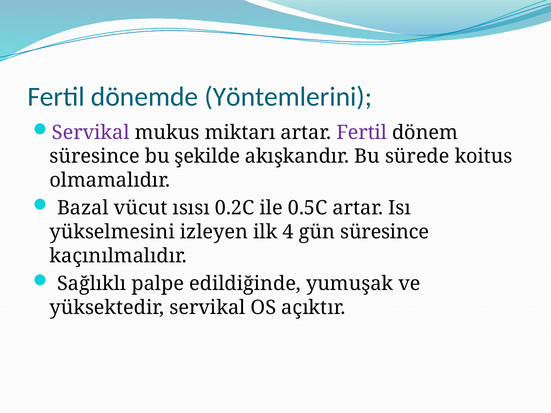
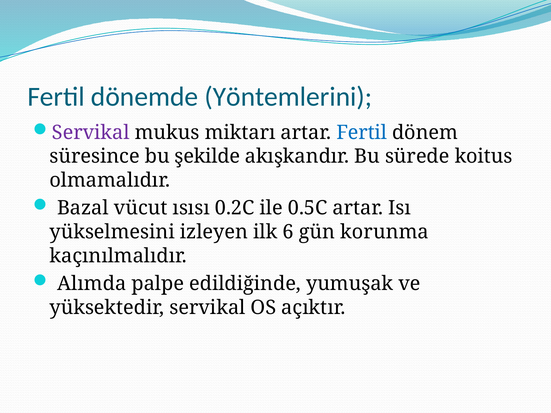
Fertil colour: purple -> blue (362, 133)
4: 4 -> 6 (288, 232)
gün süresince: süresince -> korunma (385, 232)
Sağlıklı: Sağlıklı -> Alımda (92, 284)
